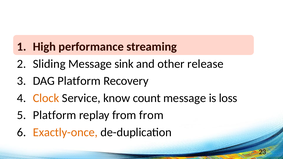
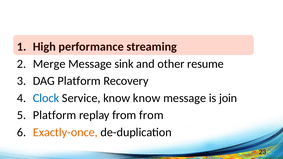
Sliding: Sliding -> Merge (49, 64)
release: release -> resume (206, 64)
Clock colour: orange -> blue (46, 98)
know count: count -> know (147, 98)
loss: loss -> join (228, 98)
